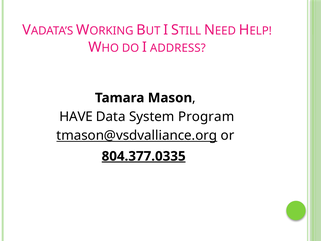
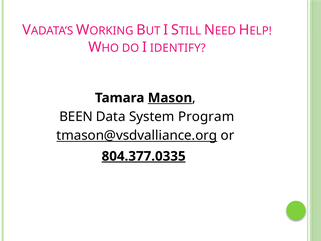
ADDRESS: ADDRESS -> IDENTIFY (178, 48)
Mason underline: none -> present (170, 98)
HAVE: HAVE -> BEEN (76, 117)
